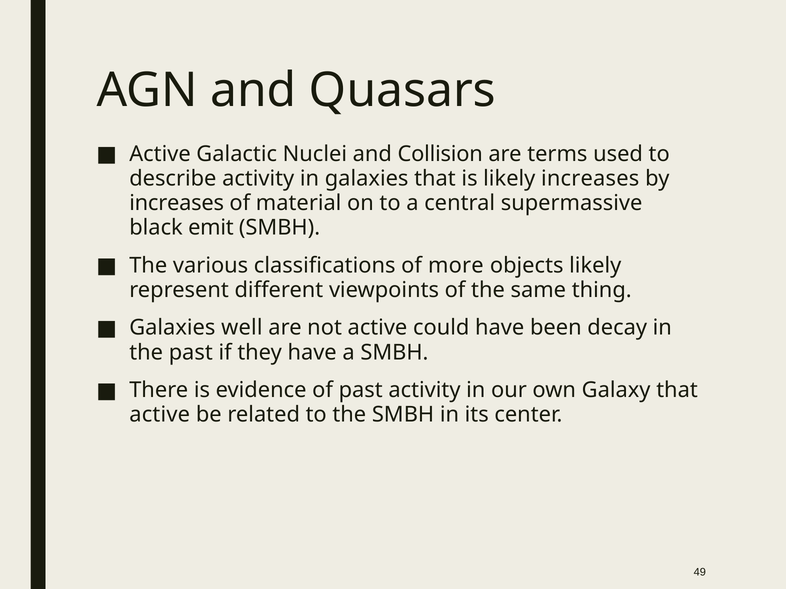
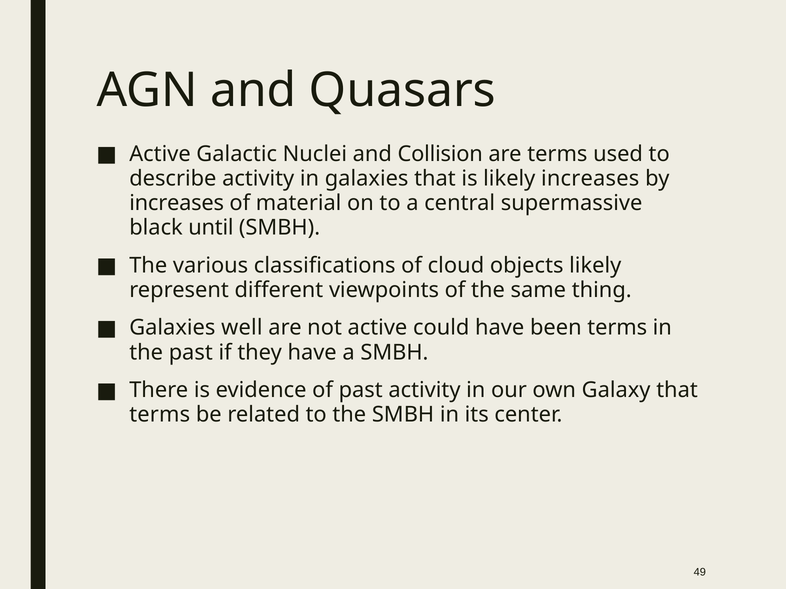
emit: emit -> until (211, 228)
more: more -> cloud (456, 266)
been decay: decay -> terms (617, 328)
active: active -> terms (160, 415)
